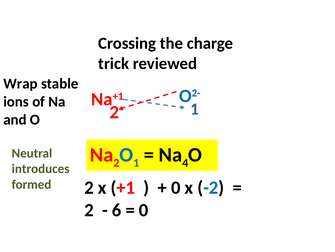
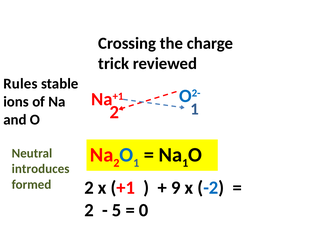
Wrap: Wrap -> Rules (20, 84)
Na 4: 4 -> 1 (185, 162)
0: 0 -> 9 (176, 187)
6: 6 -> 5 (117, 210)
